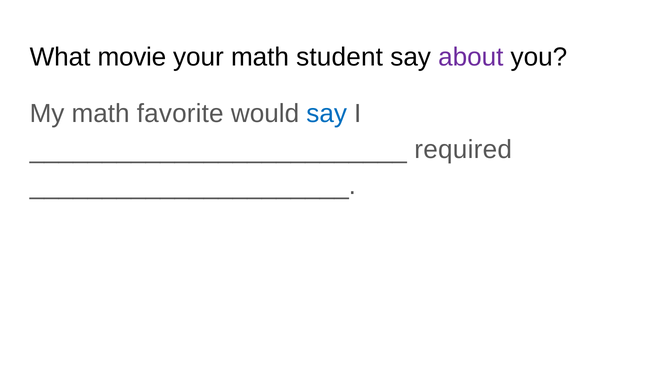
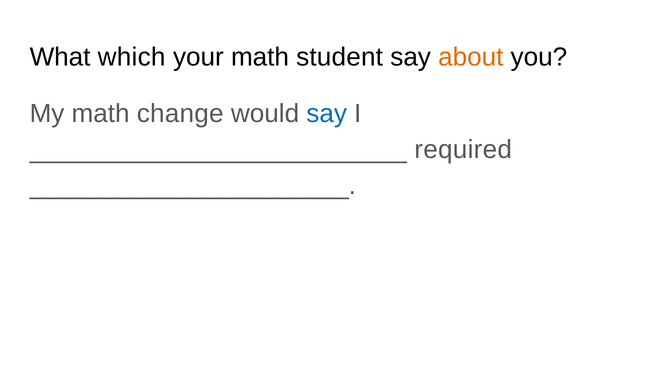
movie: movie -> which (132, 57)
about colour: purple -> orange (471, 57)
favorite: favorite -> change (180, 114)
